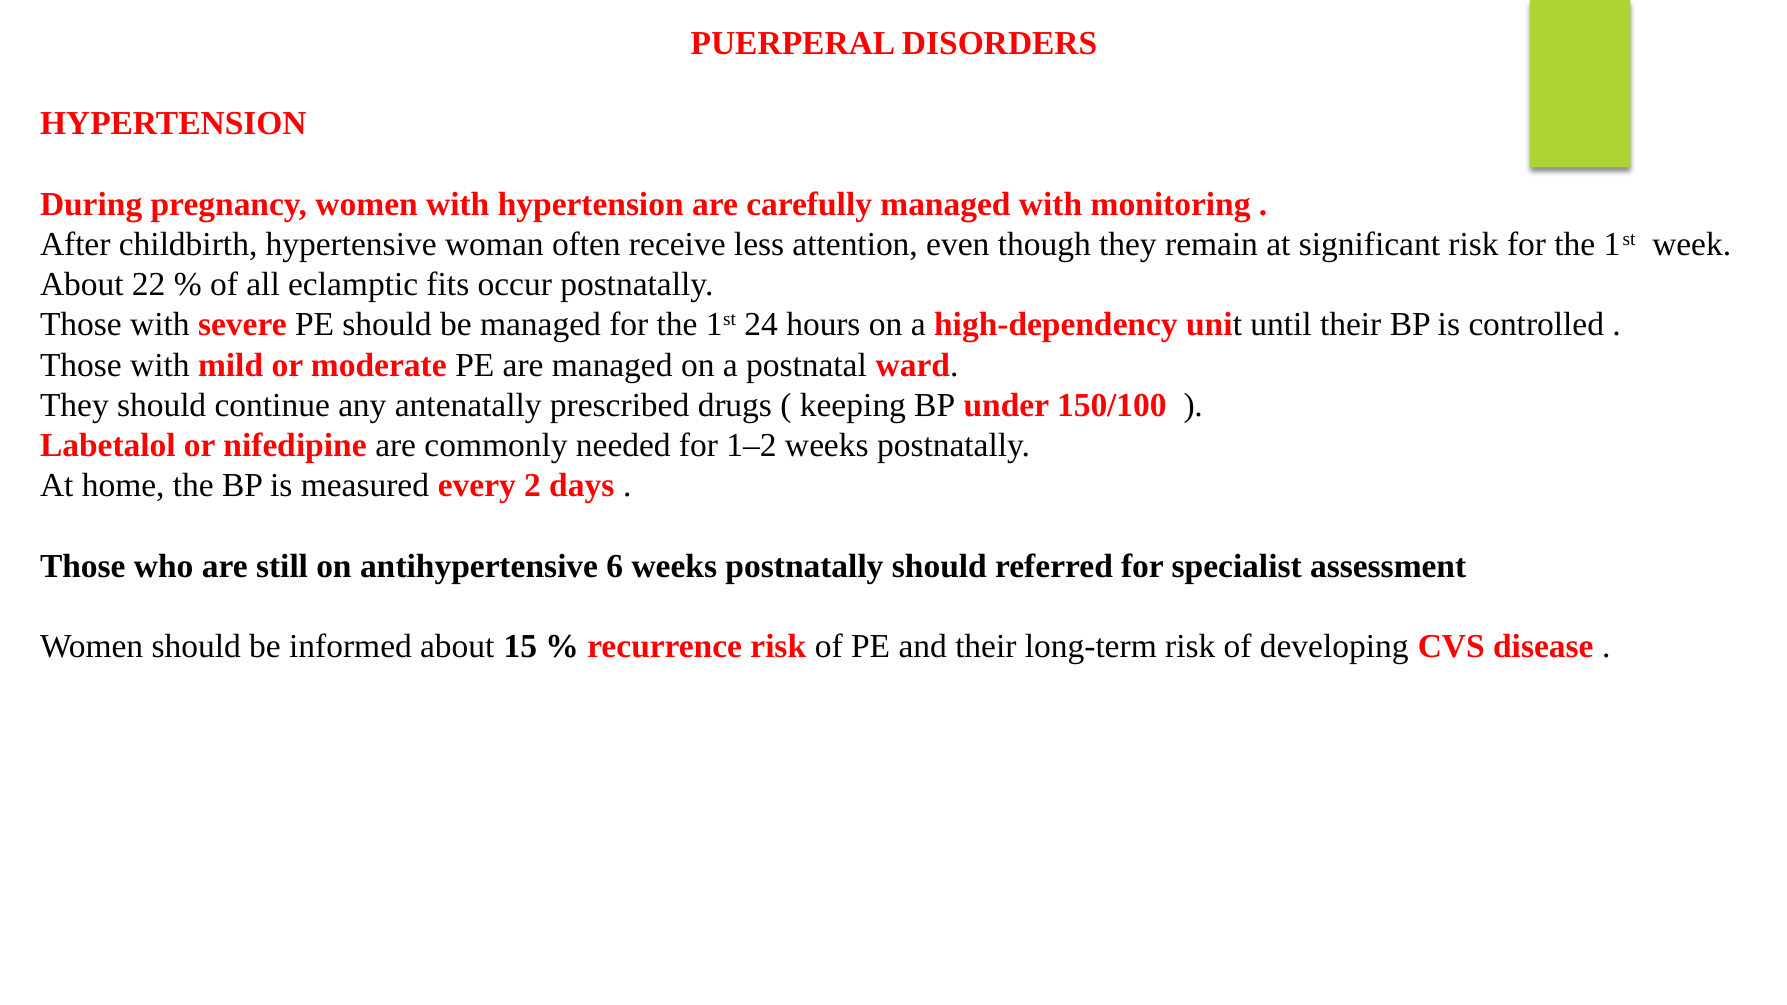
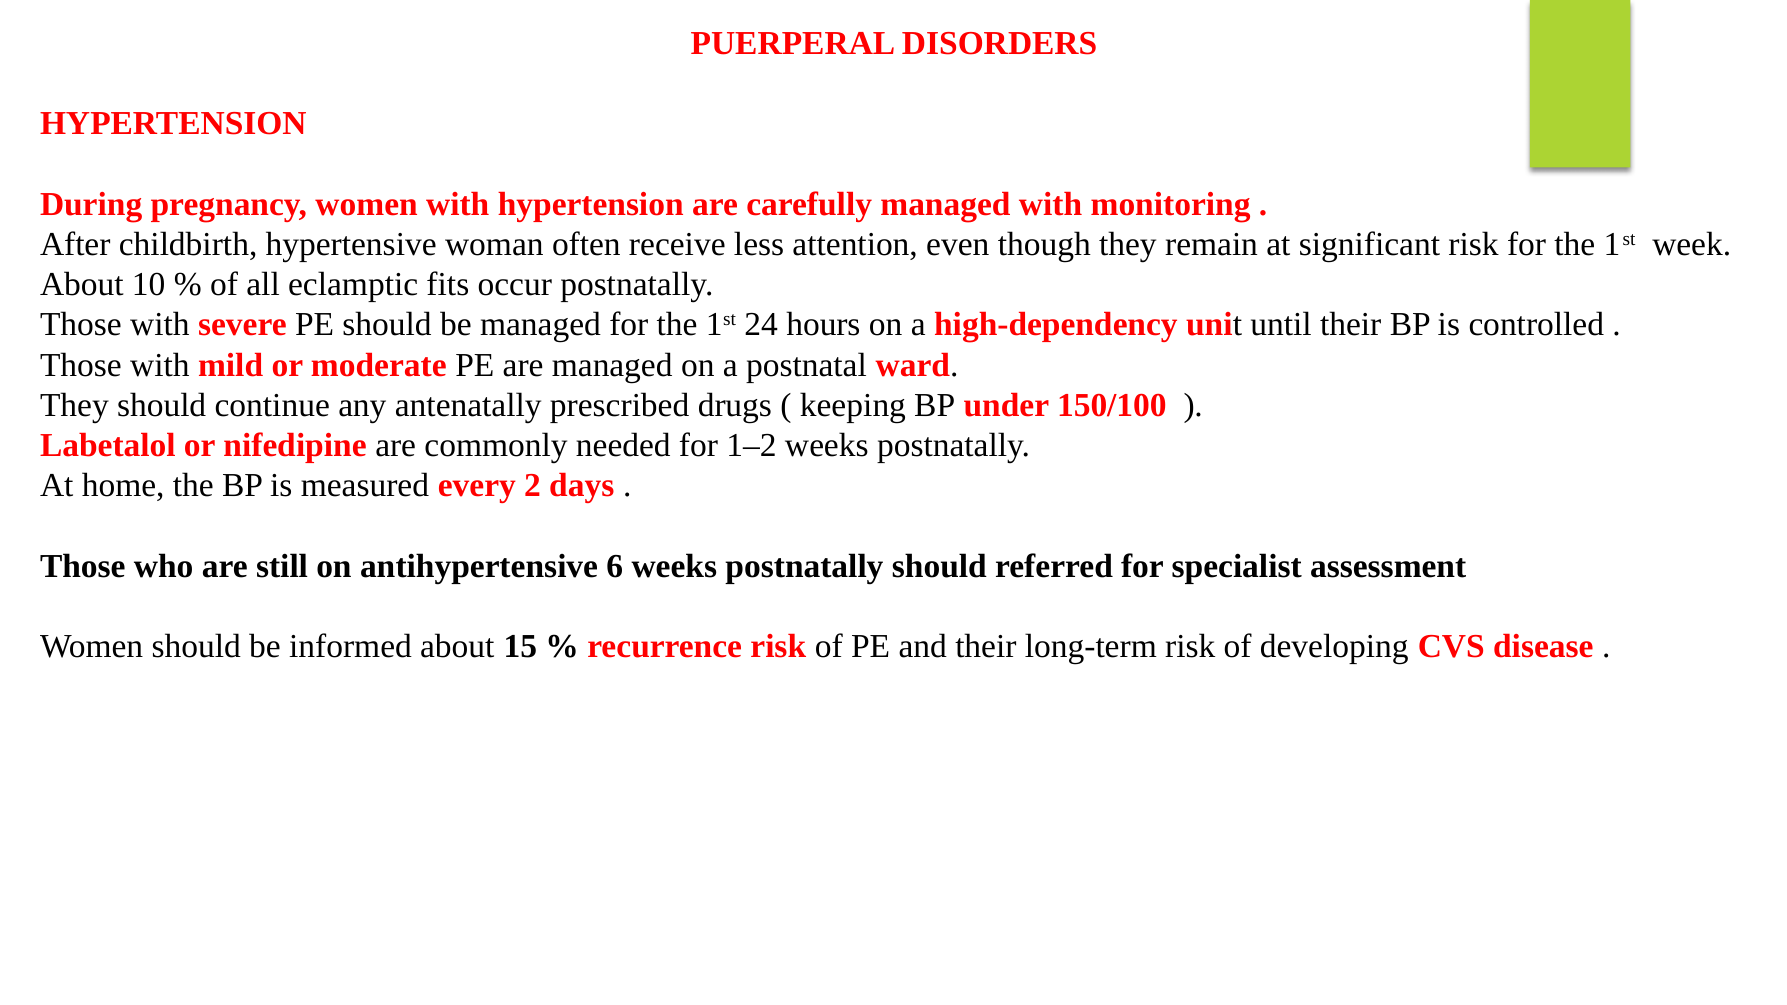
22: 22 -> 10 (149, 285)
